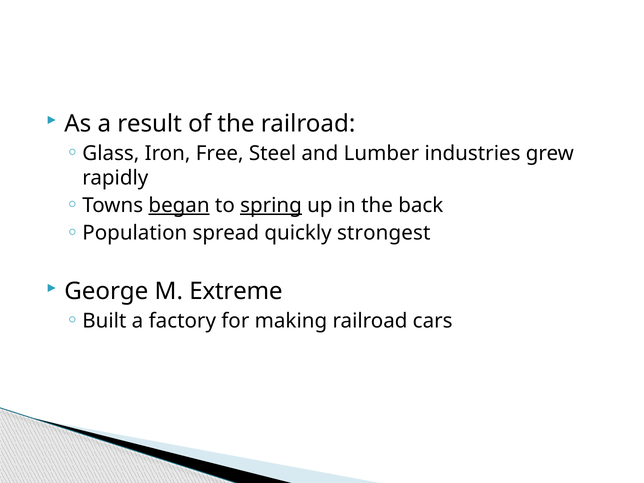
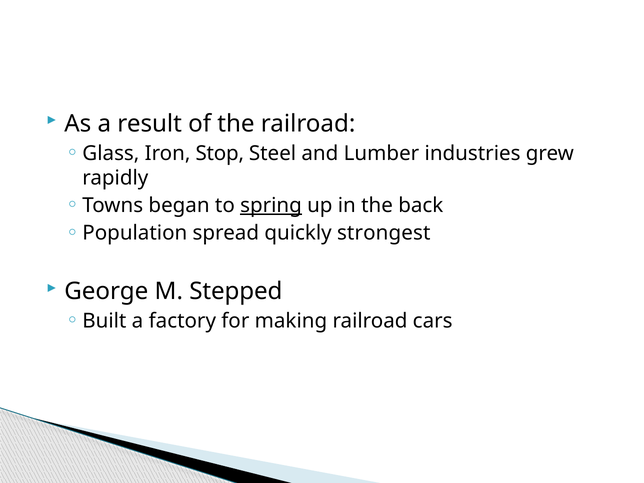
Free: Free -> Stop (220, 153)
began underline: present -> none (179, 205)
Extreme: Extreme -> Stepped (236, 291)
